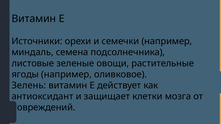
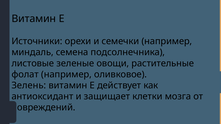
ягоды: ягоды -> фолат (25, 75)
